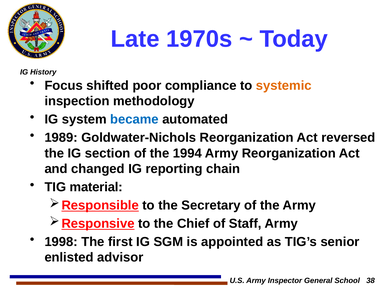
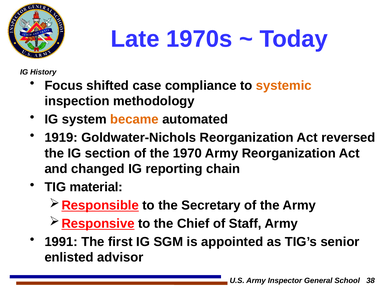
poor: poor -> case (147, 85)
became colour: blue -> orange (134, 119)
1989: 1989 -> 1919 (61, 137)
1994: 1994 -> 1970 (187, 153)
1998: 1998 -> 1991 (61, 241)
